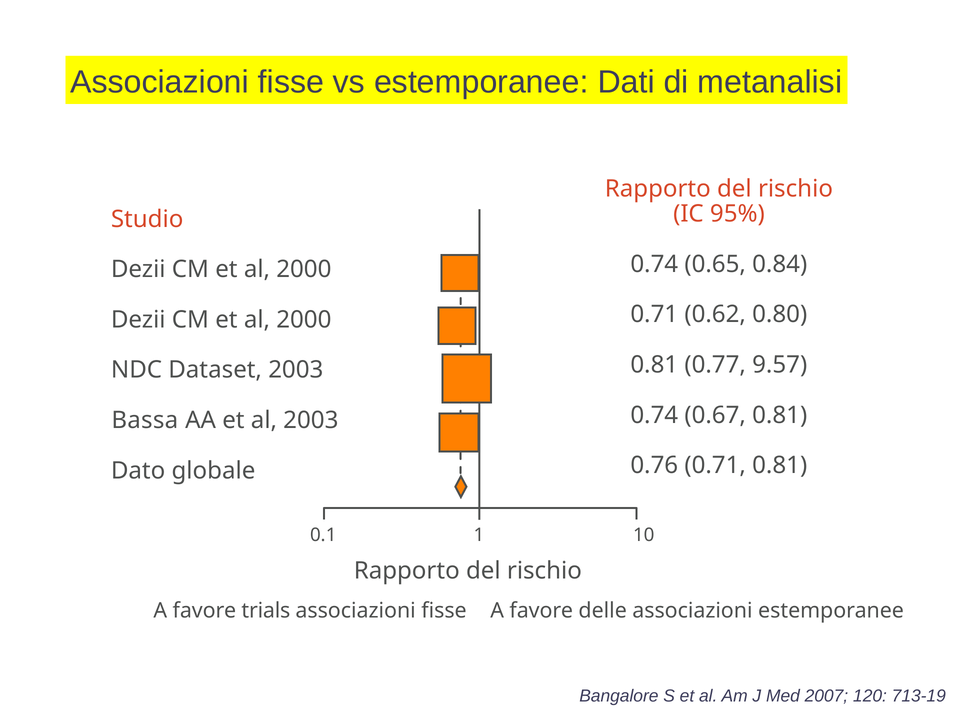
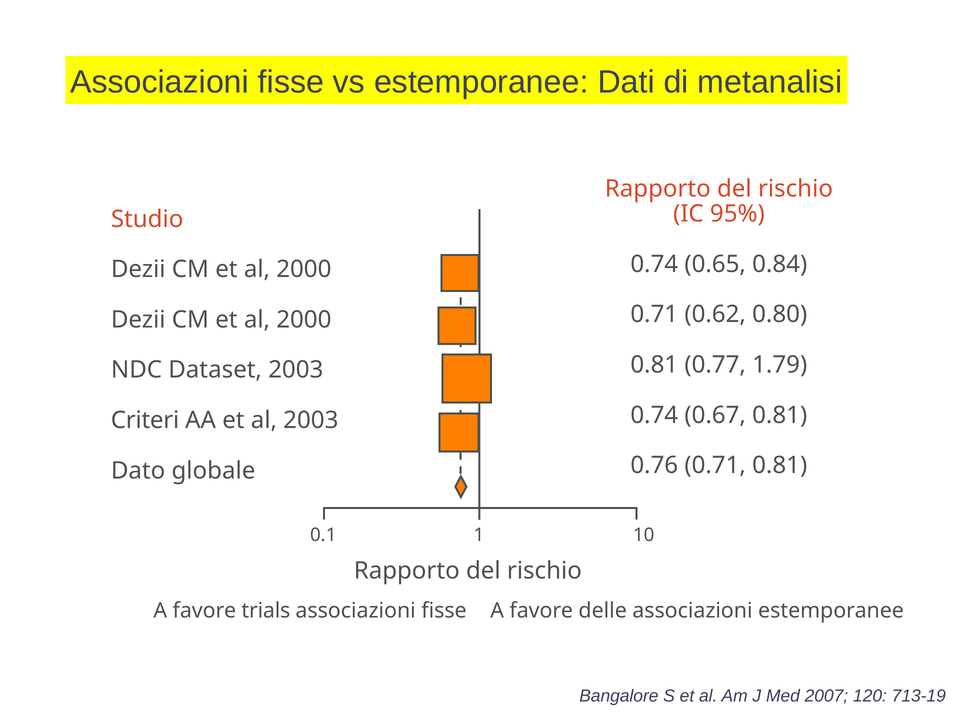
9.57: 9.57 -> 1.79 (780, 365)
Bassa: Bassa -> Criteri (145, 421)
